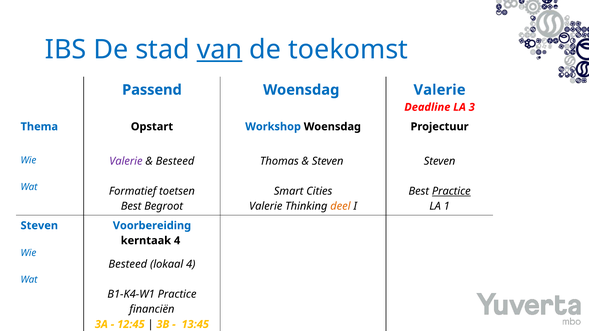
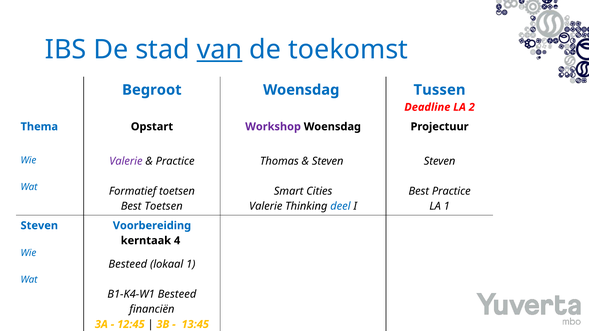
Passend: Passend -> Begroot (152, 90)
Woensdag Valerie: Valerie -> Tussen (440, 90)
3: 3 -> 2 (472, 107)
Workshop colour: blue -> purple (273, 127)
Besteed: Besteed -> Practice (175, 161)
Practice underline: present -> none (451, 191)
Best Begroot: Begroot -> Toetsen (164, 206)
deel colour: orange -> blue (340, 206)
lokaal 4: 4 -> 1 (191, 265)
B1-K4-W1 Practice: Practice -> Besteed (177, 295)
